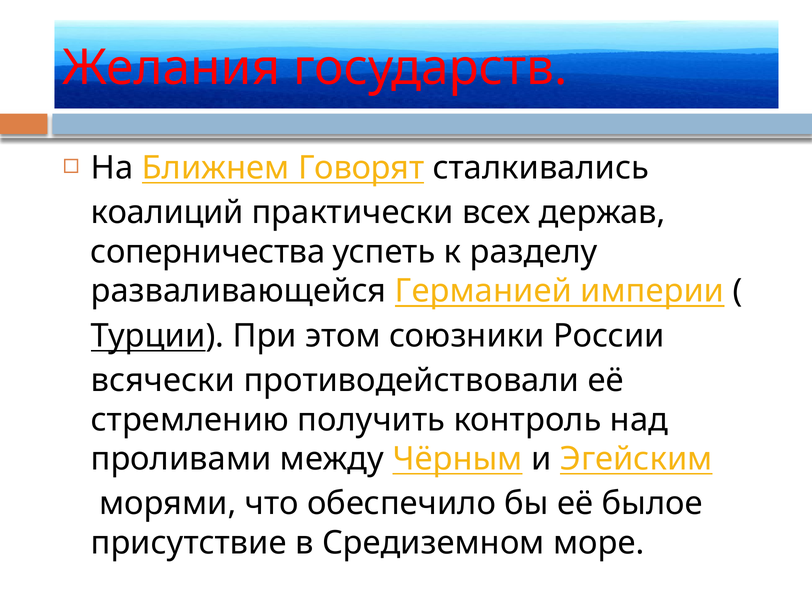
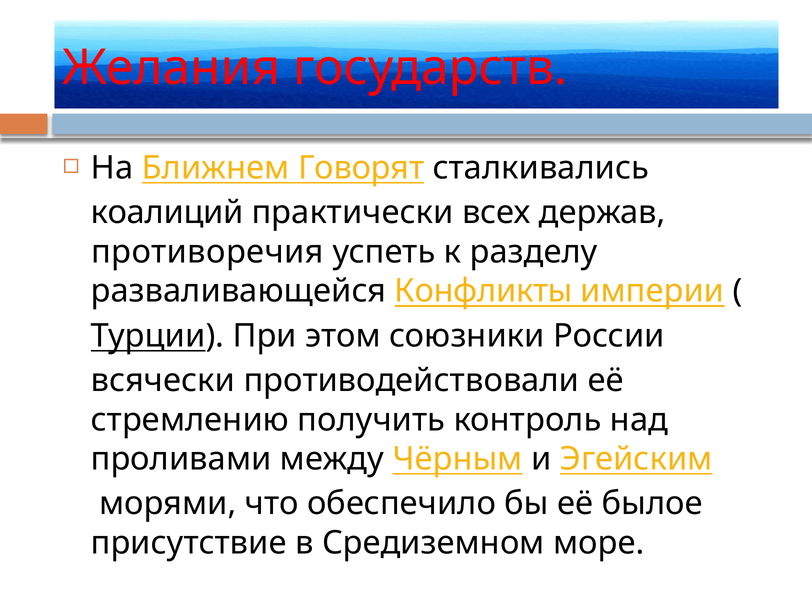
соперничества: соперничества -> противоречия (207, 252)
Германией: Германией -> Конфликты (484, 291)
